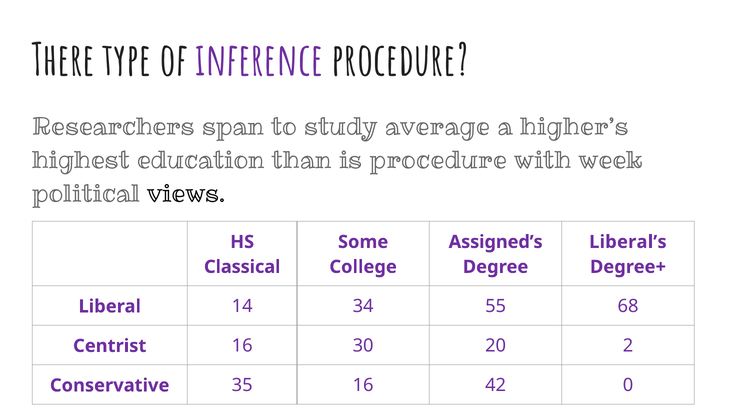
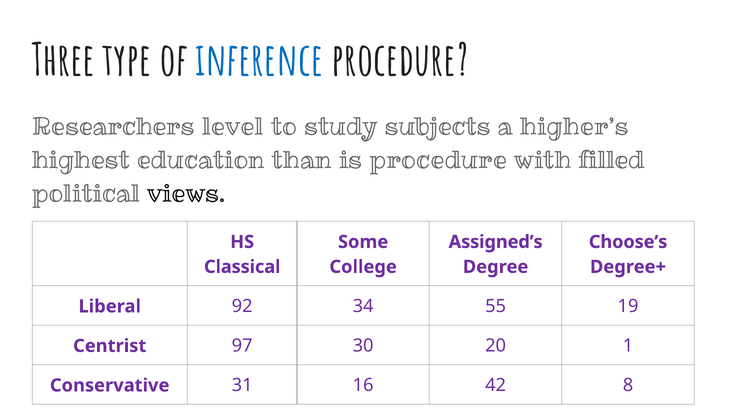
There: There -> Three (63, 61)
inference colour: purple -> blue (259, 61)
span: span -> level (233, 127)
average: average -> subjects (438, 127)
week: week -> filled (611, 160)
Liberal’s: Liberal’s -> Choose’s (628, 242)
14: 14 -> 92 (242, 307)
68: 68 -> 19 (628, 307)
Centrist 16: 16 -> 97 (242, 346)
2: 2 -> 1 (628, 346)
35: 35 -> 31 (242, 386)
0: 0 -> 8 (628, 386)
